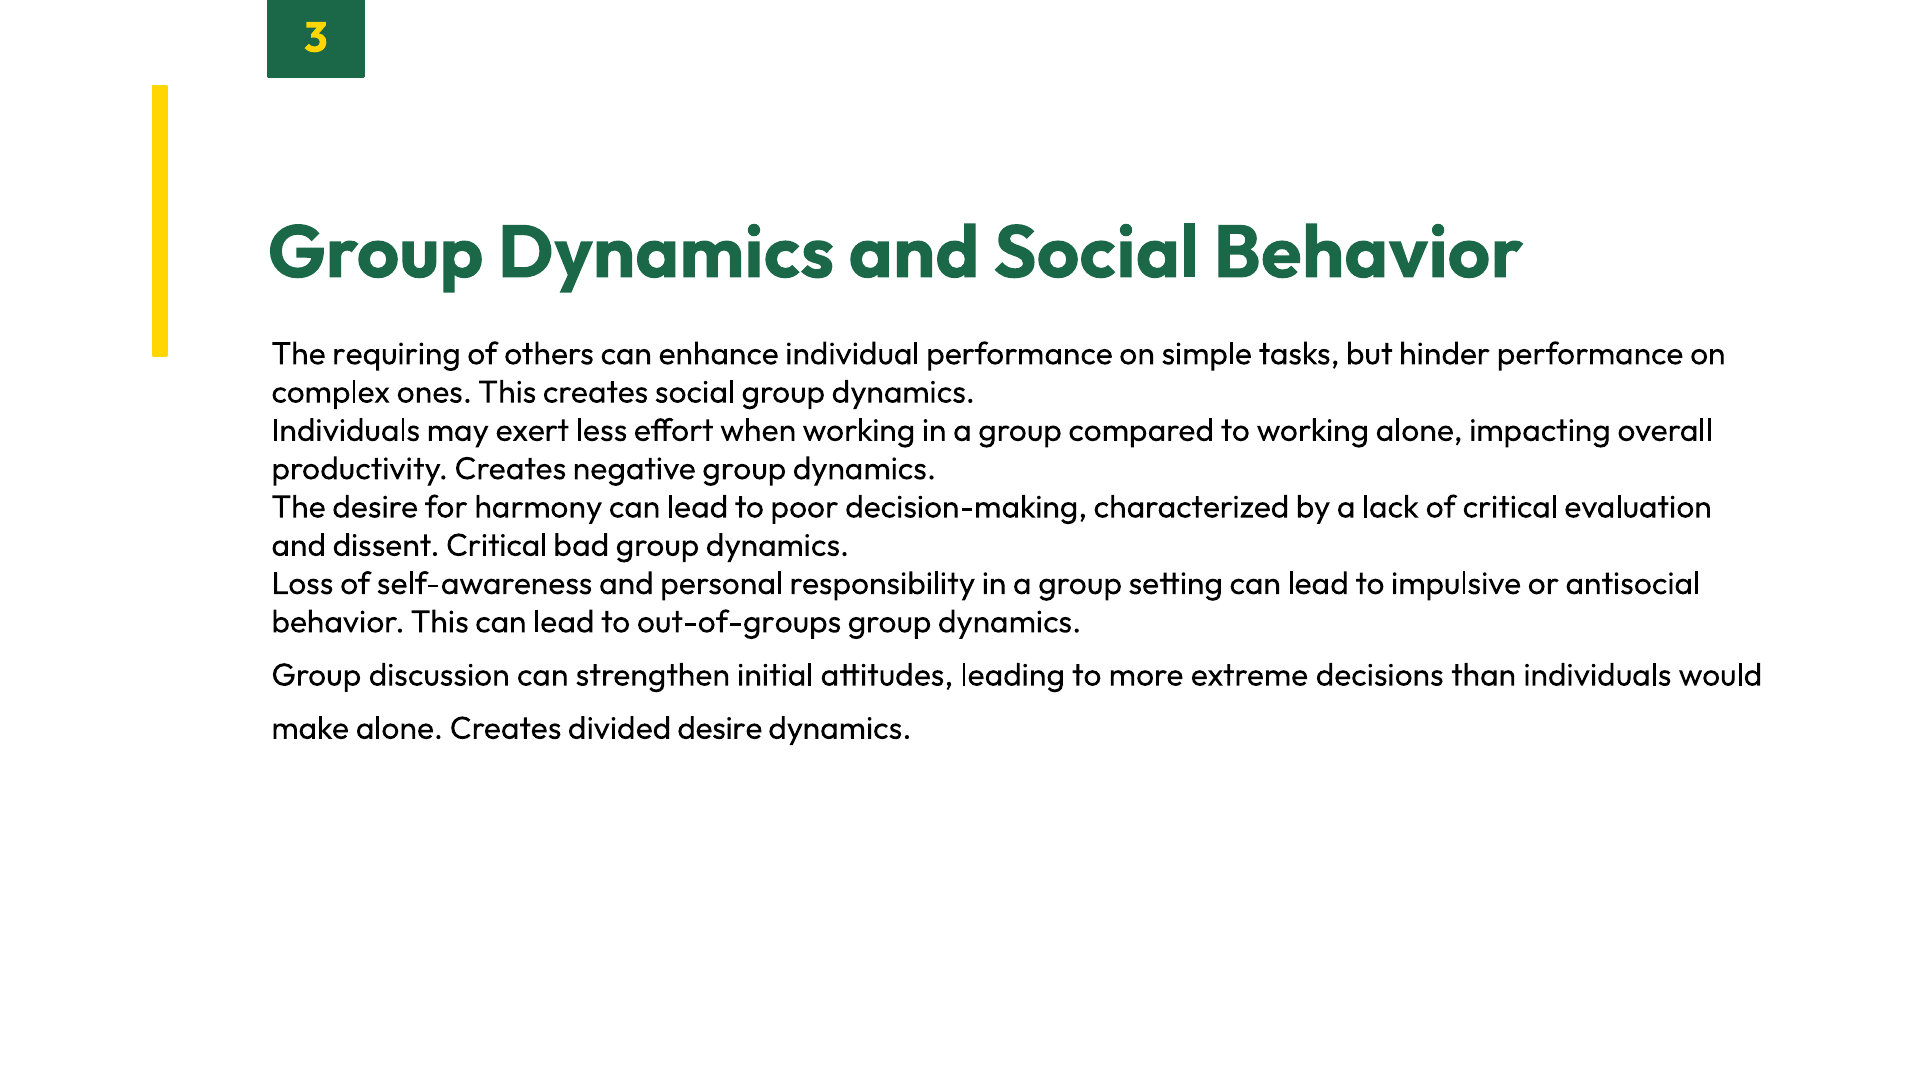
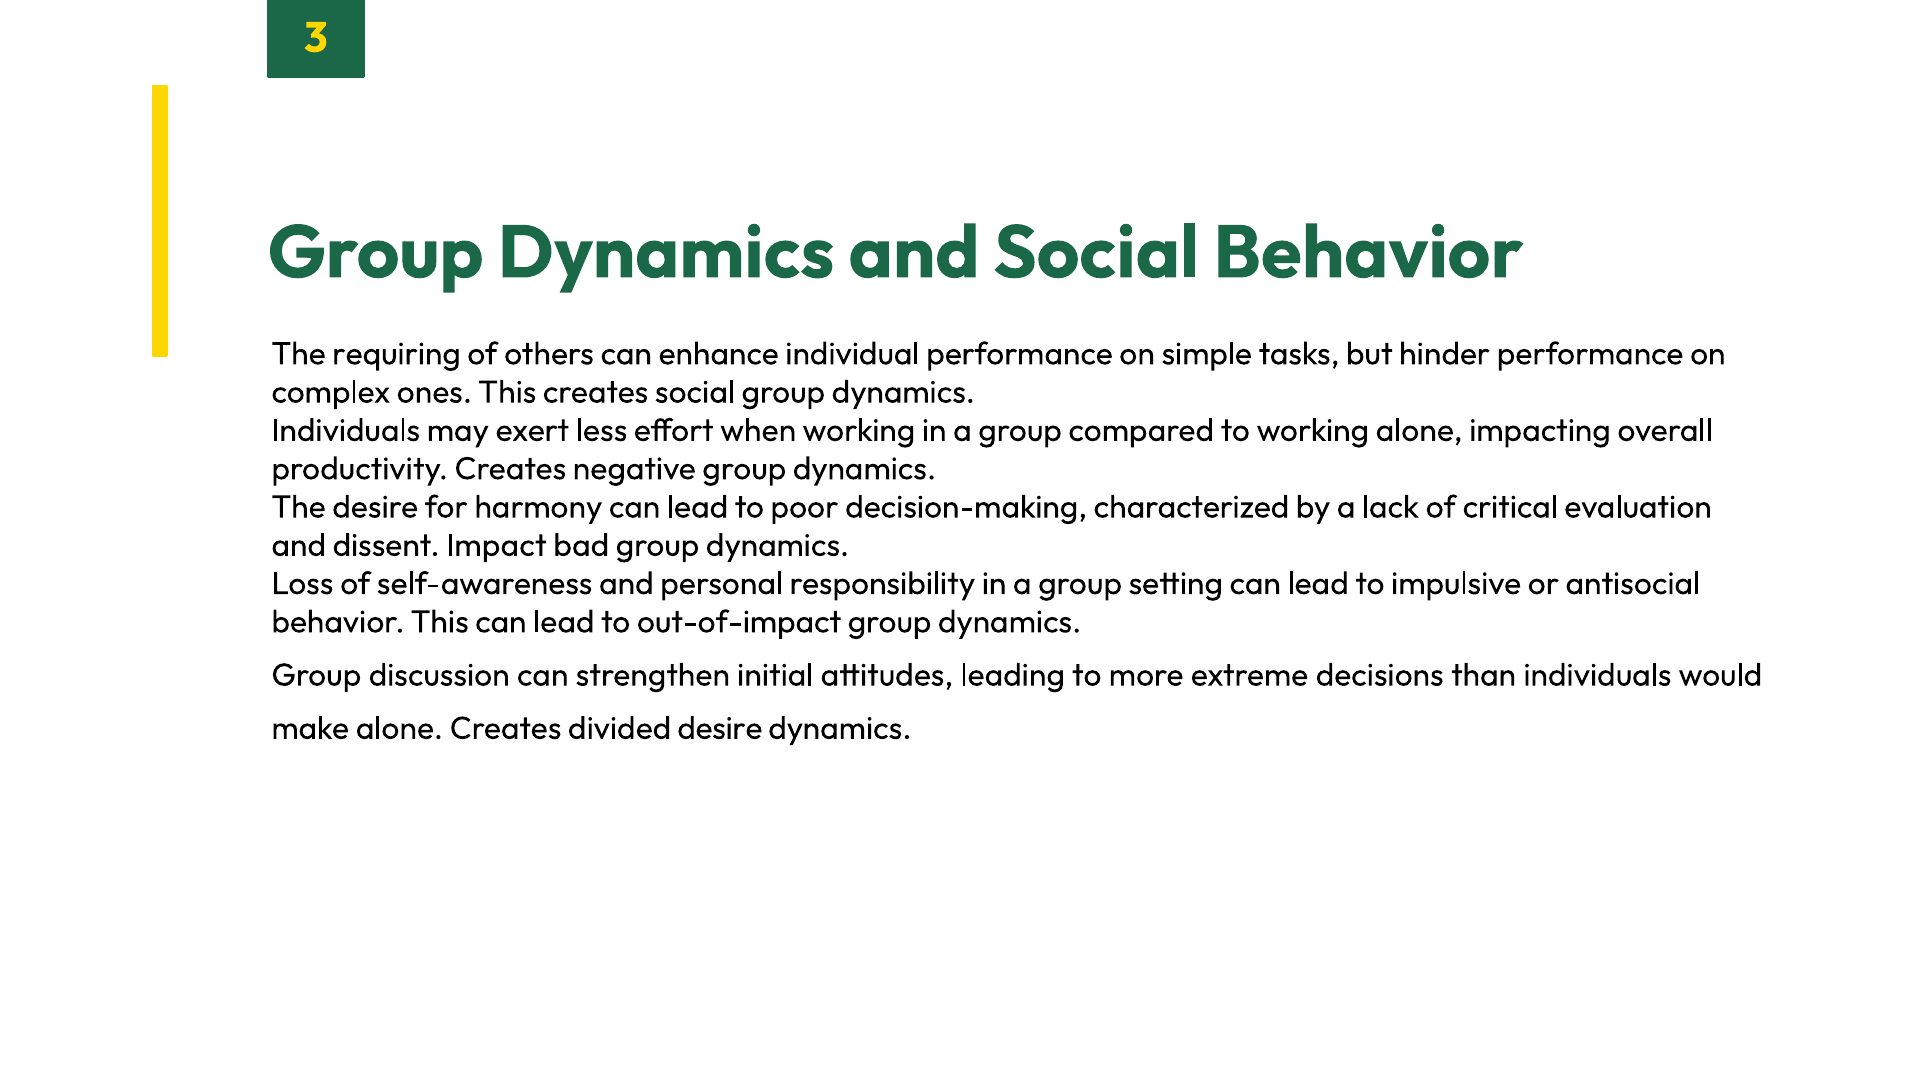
dissent Critical: Critical -> Impact (496, 545)
out-of-groups: out-of-groups -> out-of-impact (739, 622)
